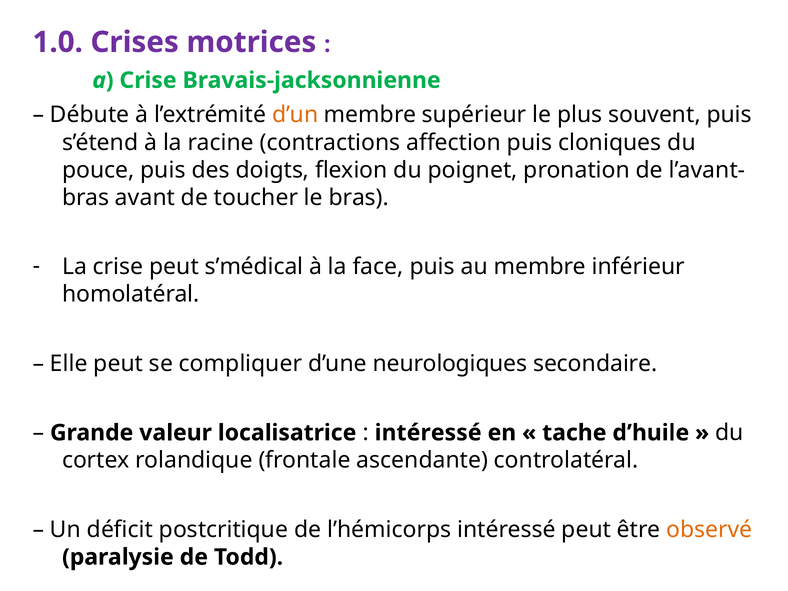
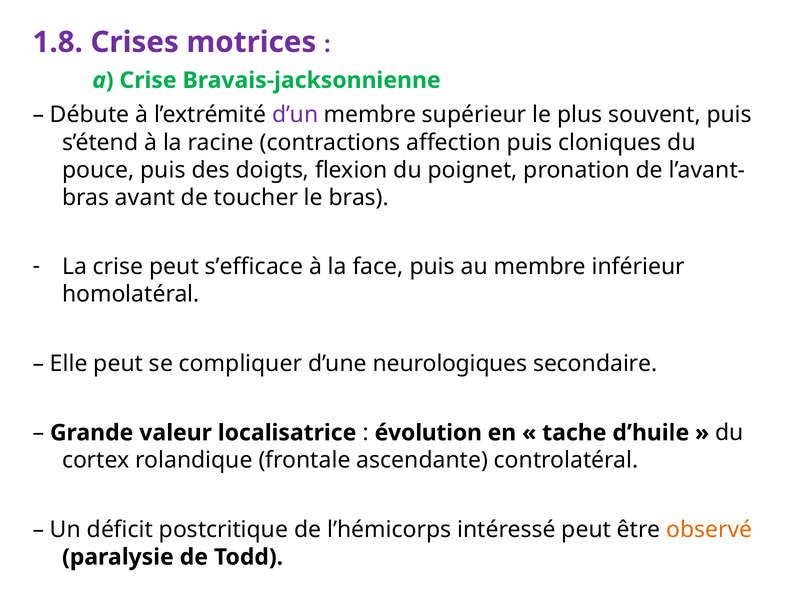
1.0: 1.0 -> 1.8 (58, 42)
d’un colour: orange -> purple (295, 115)
s’médical: s’médical -> s’efficace (254, 267)
intéressé: intéressé -> évolution (428, 433)
